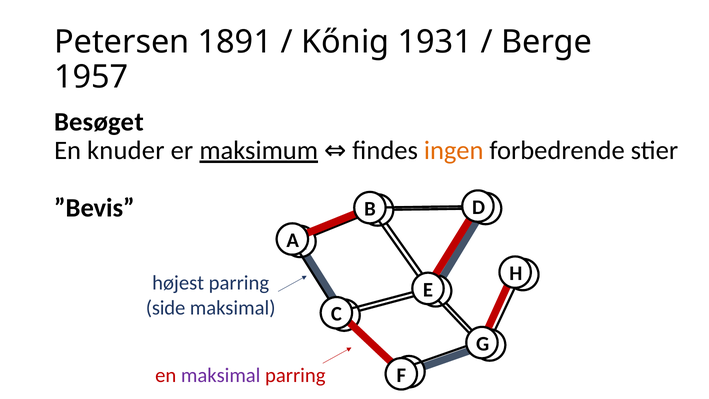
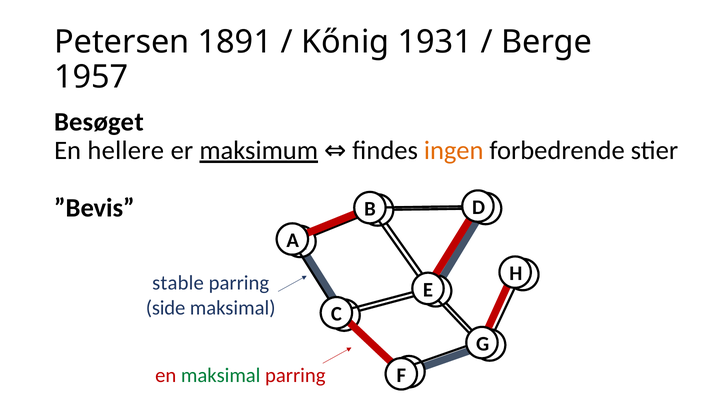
knuder: knuder -> hellere (126, 150)
højest: højest -> stable (178, 283)
maksimal colour: purple -> green (221, 375)
